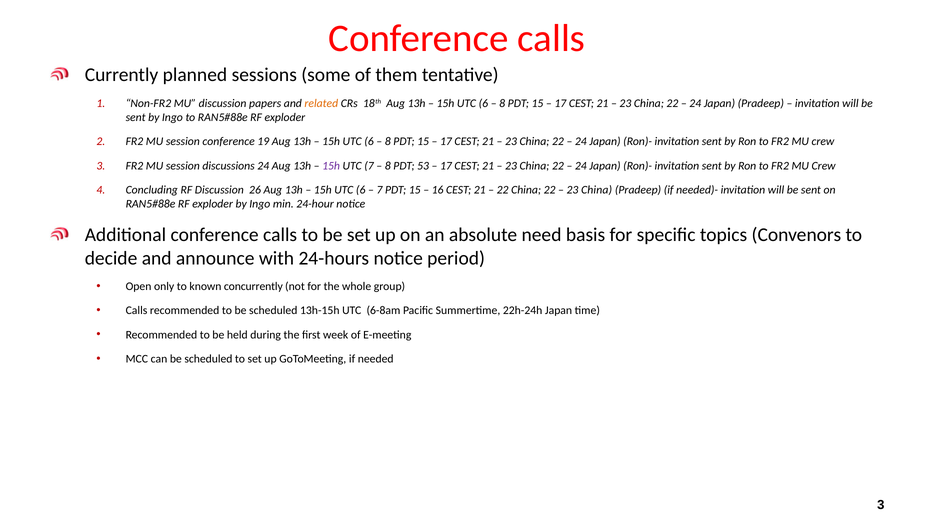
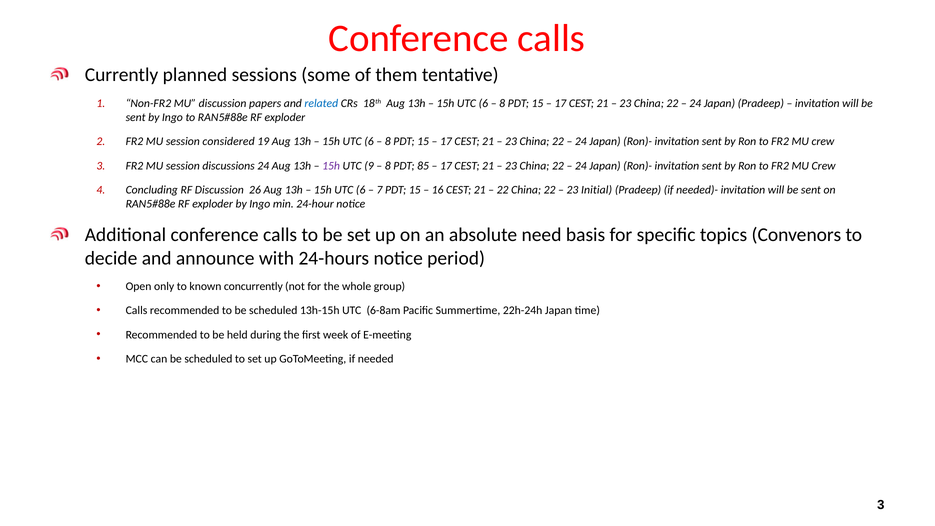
related colour: orange -> blue (321, 103)
session conference: conference -> considered (229, 141)
UTC 7: 7 -> 9 (369, 166)
53: 53 -> 85 (423, 166)
China: China -> Initial (597, 190)
